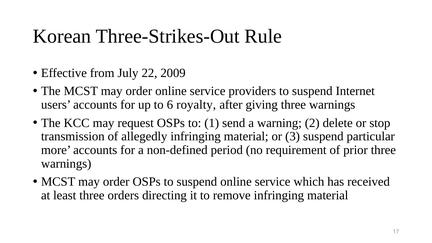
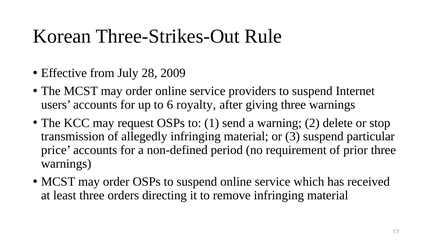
22: 22 -> 28 (149, 73)
more: more -> price (56, 150)
